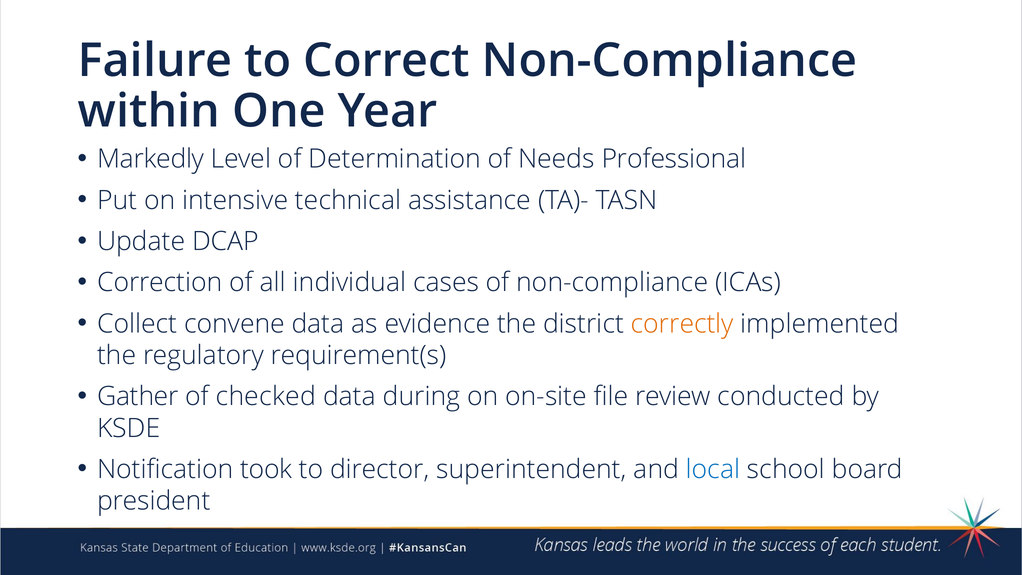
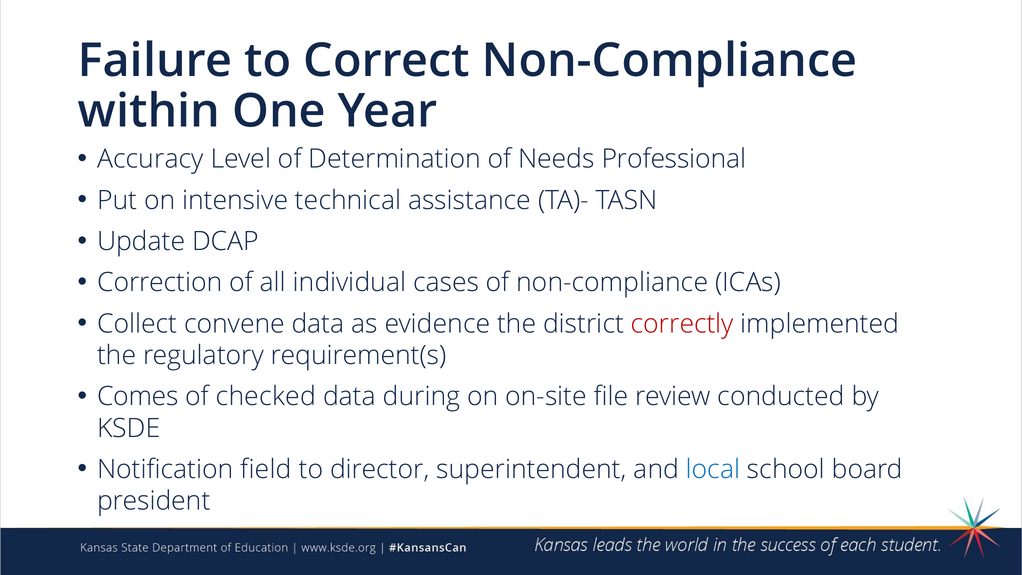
Markedly: Markedly -> Accuracy (150, 159)
correctly colour: orange -> red (682, 324)
Gather: Gather -> Comes (138, 397)
took: took -> field (266, 469)
